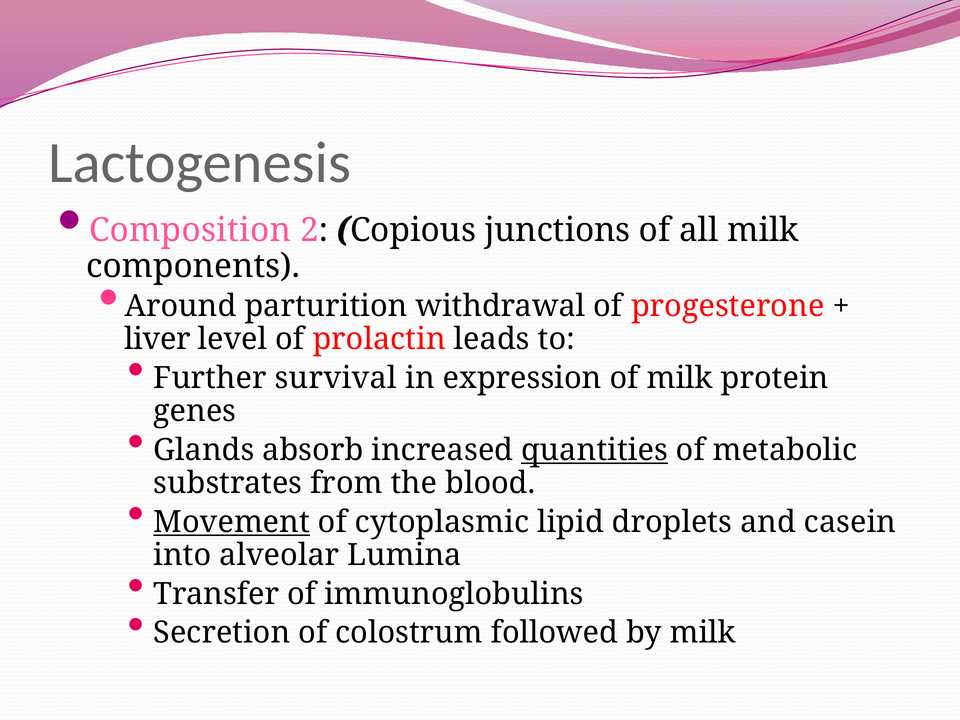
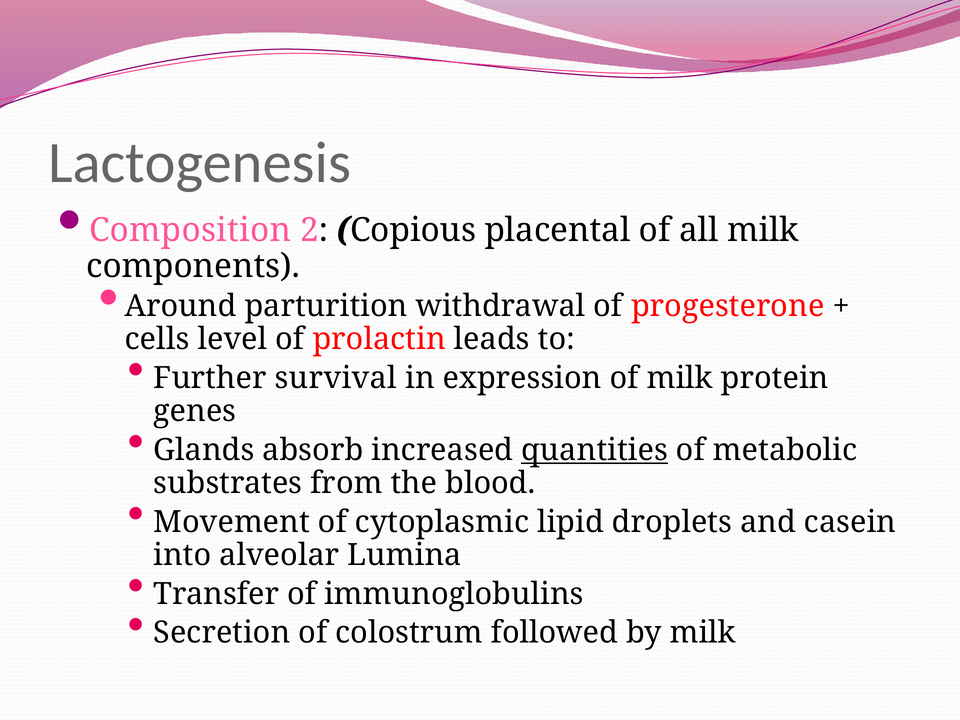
junctions: junctions -> placental (557, 230)
liver: liver -> cells (157, 339)
Movement underline: present -> none (232, 522)
